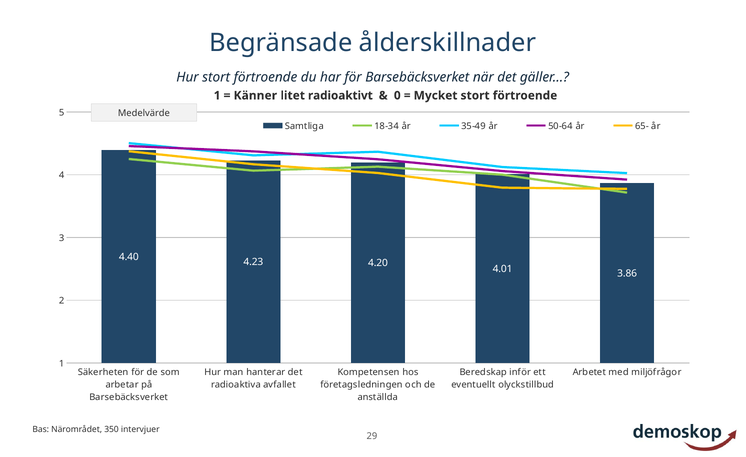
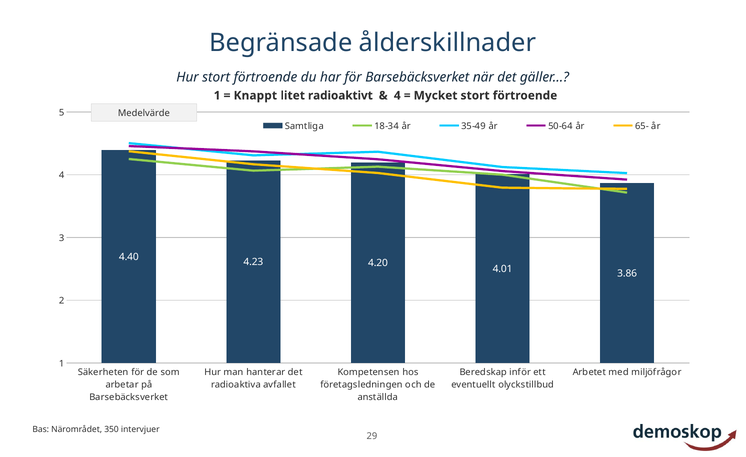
Känner: Känner -> Knappt (255, 96)
0: 0 -> 4 (397, 96)
